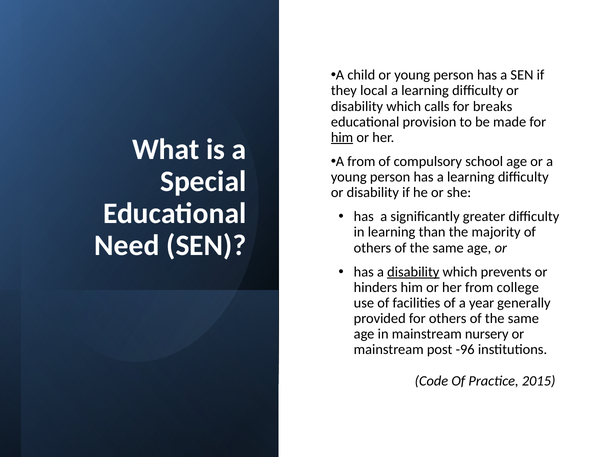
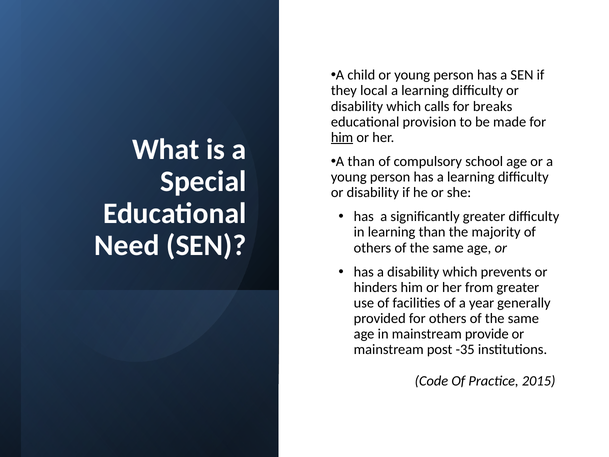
A from: from -> than (361, 161)
disability underline: present -> none (413, 272)
from college: college -> greater (518, 287)
nursery: nursery -> provide (487, 334)
-96: -96 -> -35 (465, 349)
